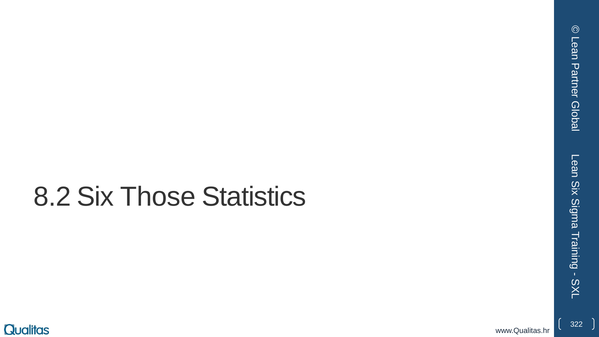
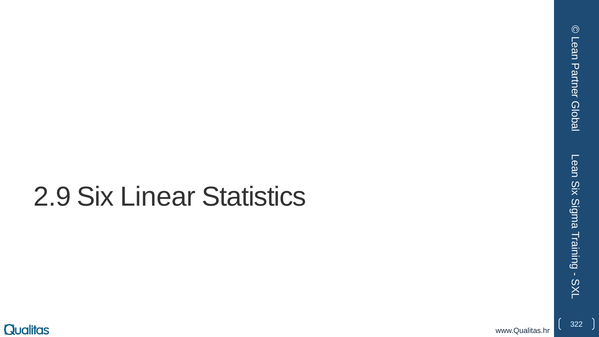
8.2: 8.2 -> 2.9 (52, 197)
Those: Those -> Linear (158, 197)
